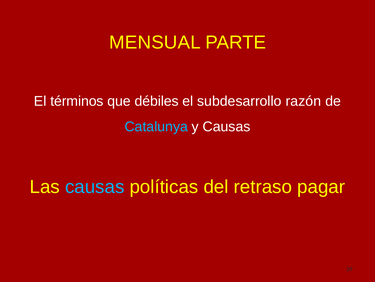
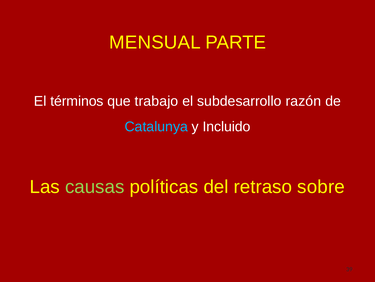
débiles: débiles -> trabajo (156, 101)
y Causas: Causas -> Incluido (227, 126)
causas colour: light blue -> light green (95, 186)
pagar: pagar -> sobre (321, 186)
